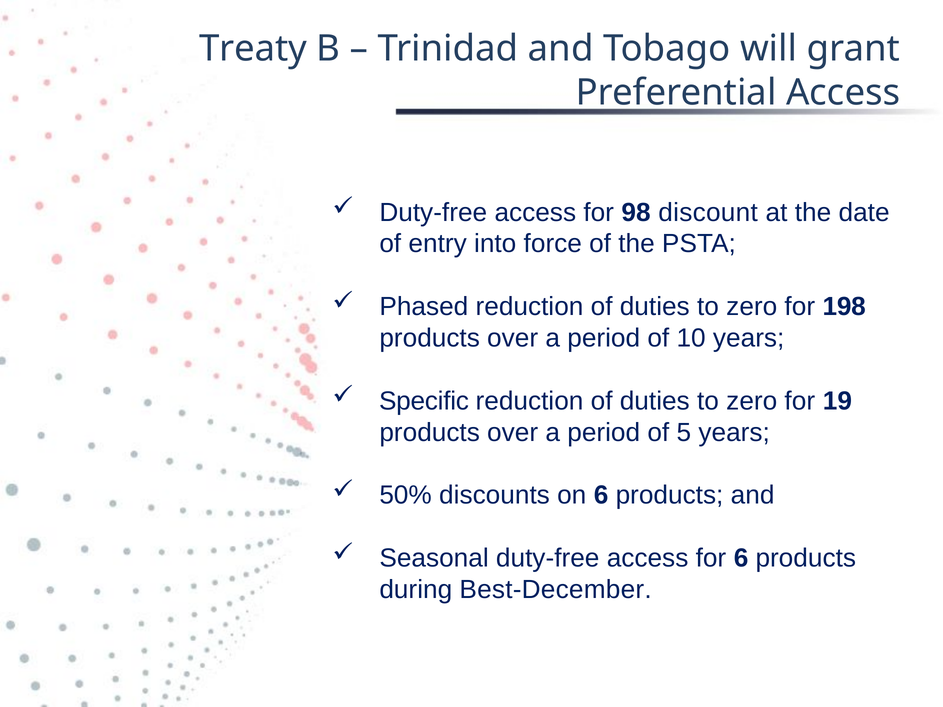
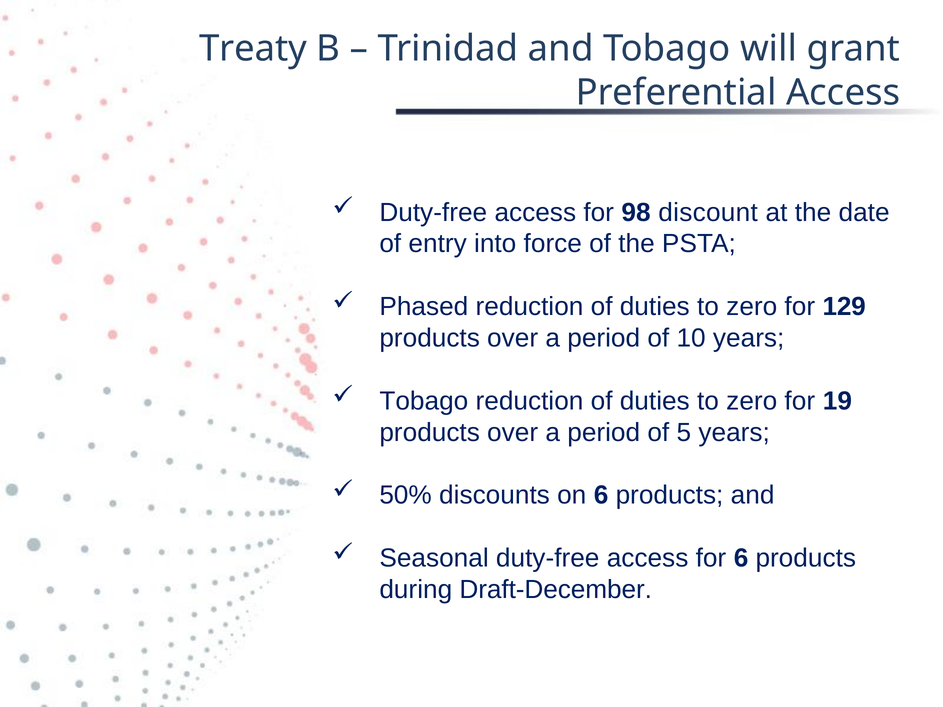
198: 198 -> 129 (844, 307)
Specific: Specific -> Tobago (424, 401)
Best-December: Best-December -> Draft-December (556, 590)
